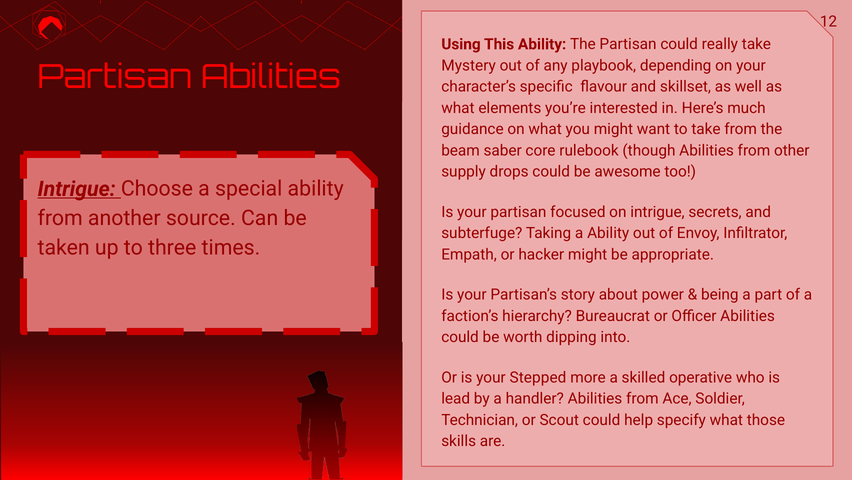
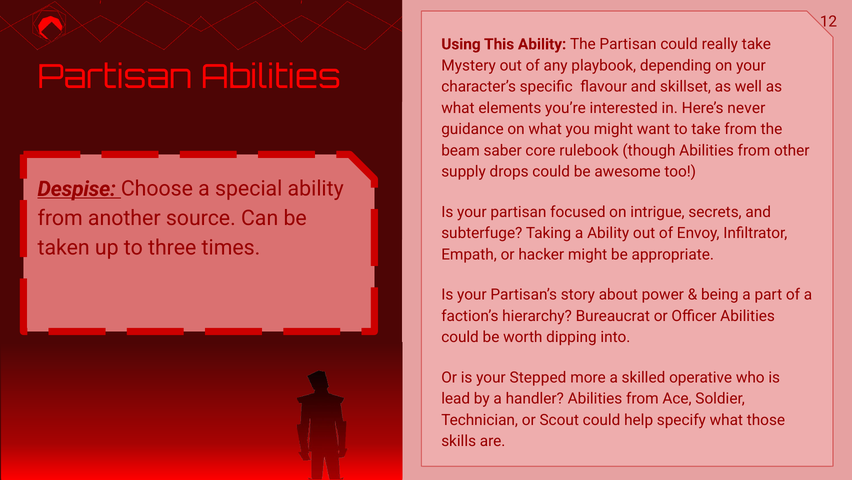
much: much -> never (746, 108)
Intrigue: Intrigue -> Despise (77, 189)
